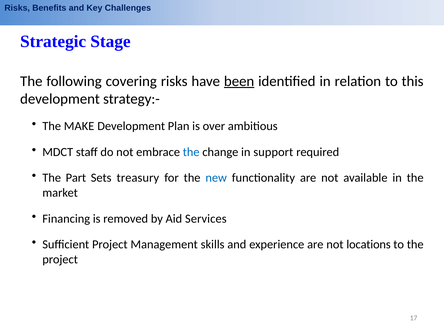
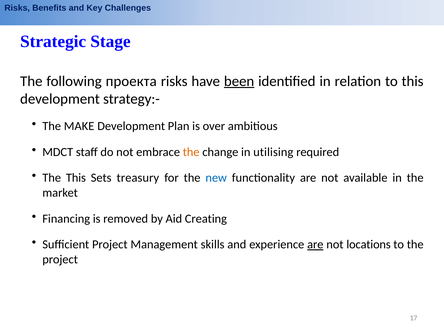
covering: covering -> проекта (131, 81)
the colour: blue -> orange (191, 152)
support: support -> utilising (273, 152)
The Part: Part -> This (76, 178)
Services: Services -> Creating (206, 219)
are underline: none -> present (315, 245)
